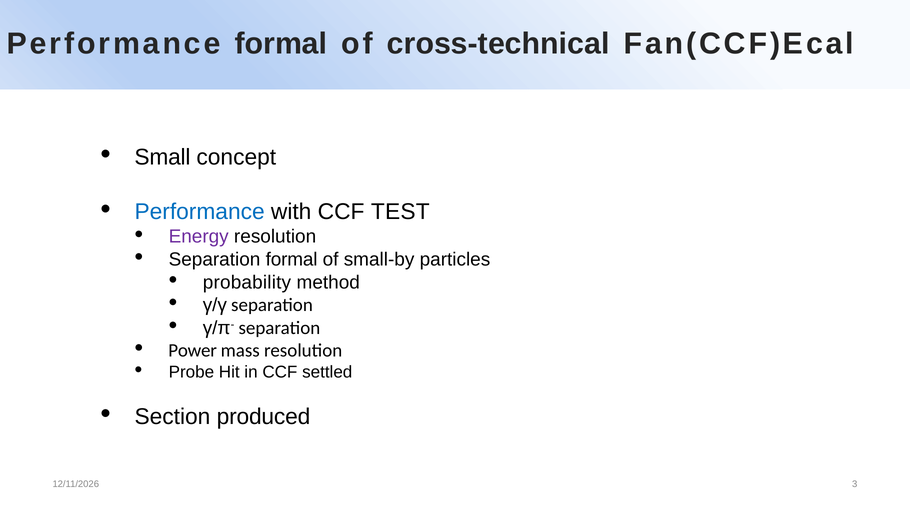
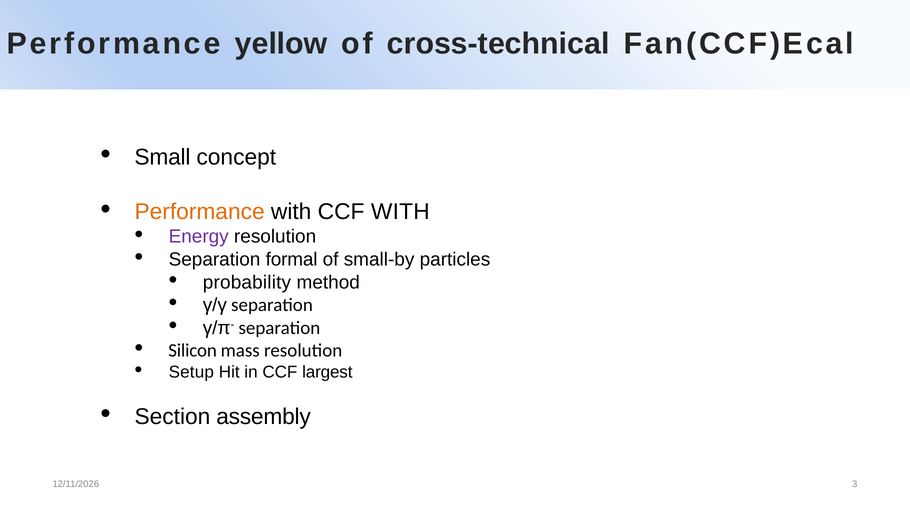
Performance formal: formal -> yellow (281, 44)
Performance colour: blue -> orange (200, 212)
CCF TEST: TEST -> WITH (400, 212)
Power: Power -> Silicon (193, 350)
Probe: Probe -> Setup (191, 372)
settled: settled -> largest (327, 372)
produced: produced -> assembly (264, 417)
